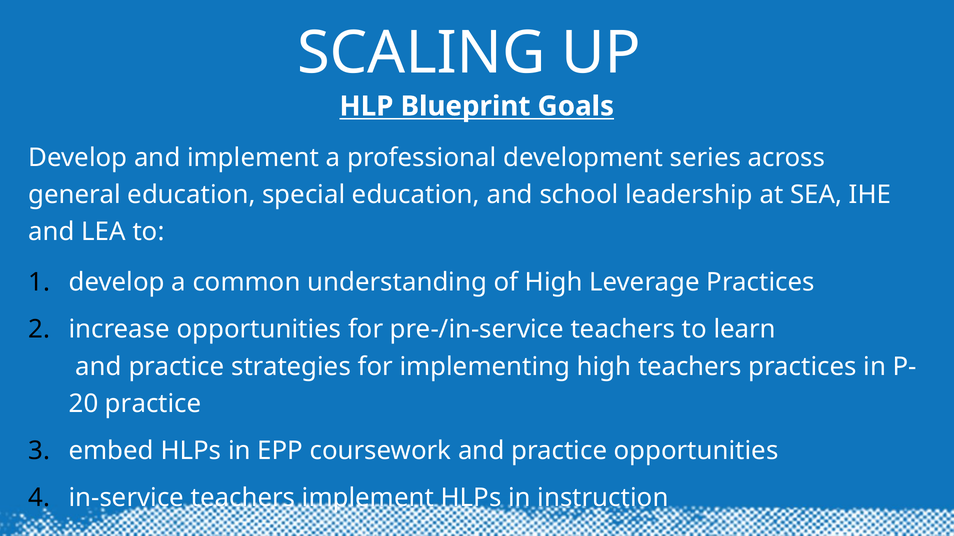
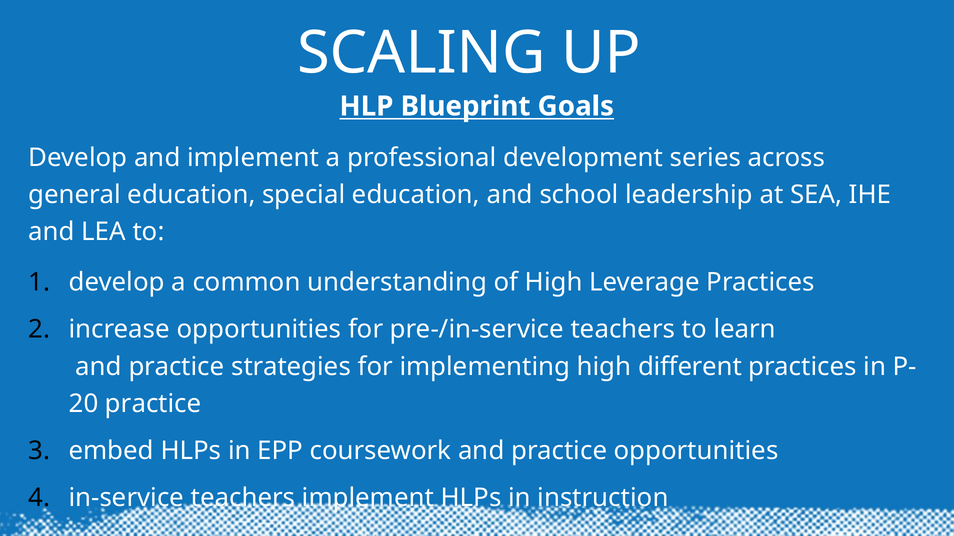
high teachers: teachers -> different (690, 367)
